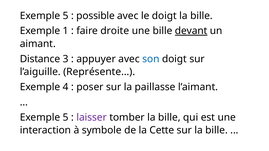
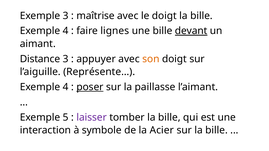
5: 5 -> 3 (66, 16)
possible: possible -> maîtrise (96, 16)
1: 1 -> 4 (66, 31)
droite: droite -> lignes (115, 31)
son colour: blue -> orange (151, 59)
poser underline: none -> present (90, 87)
Cette: Cette -> Acier (162, 131)
